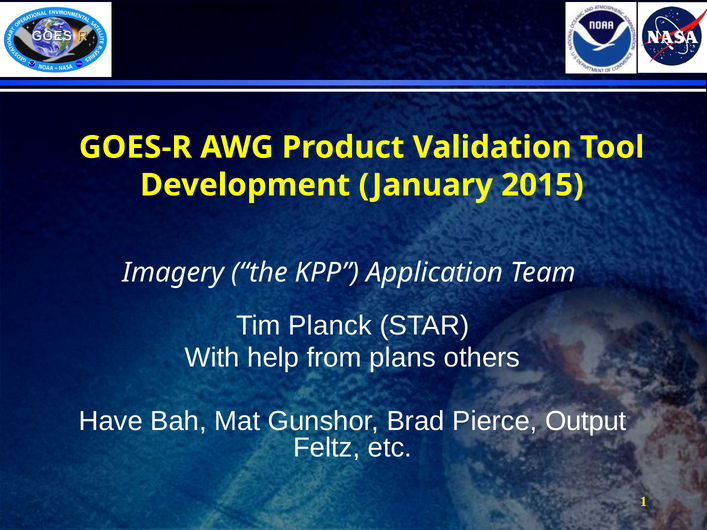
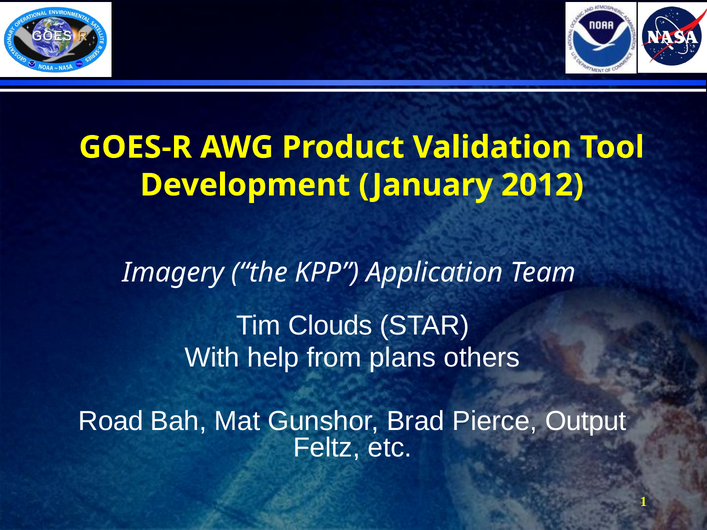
2015: 2015 -> 2012 (542, 185)
Planck: Planck -> Clouds (330, 326)
Have: Have -> Road (111, 421)
